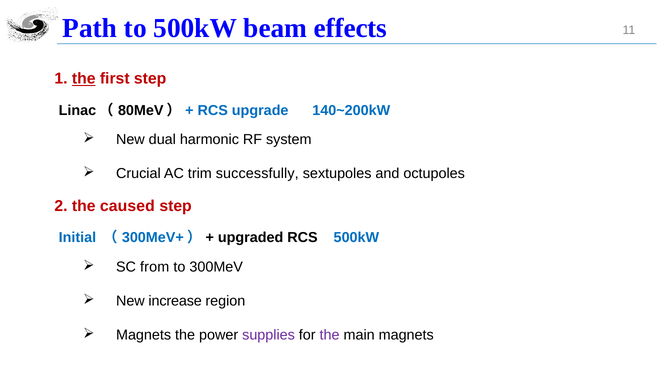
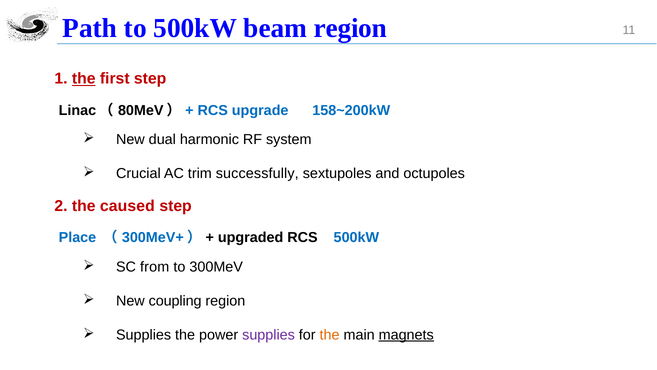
beam effects: effects -> region (350, 28)
140~200kW: 140~200kW -> 158~200kW (351, 110)
Initial: Initial -> Place (77, 237)
increase: increase -> coupling (175, 301)
Magnets: Magnets -> Supplies (144, 335)
the colour: purple -> orange (330, 335)
magnets underline: none -> present (406, 335)
